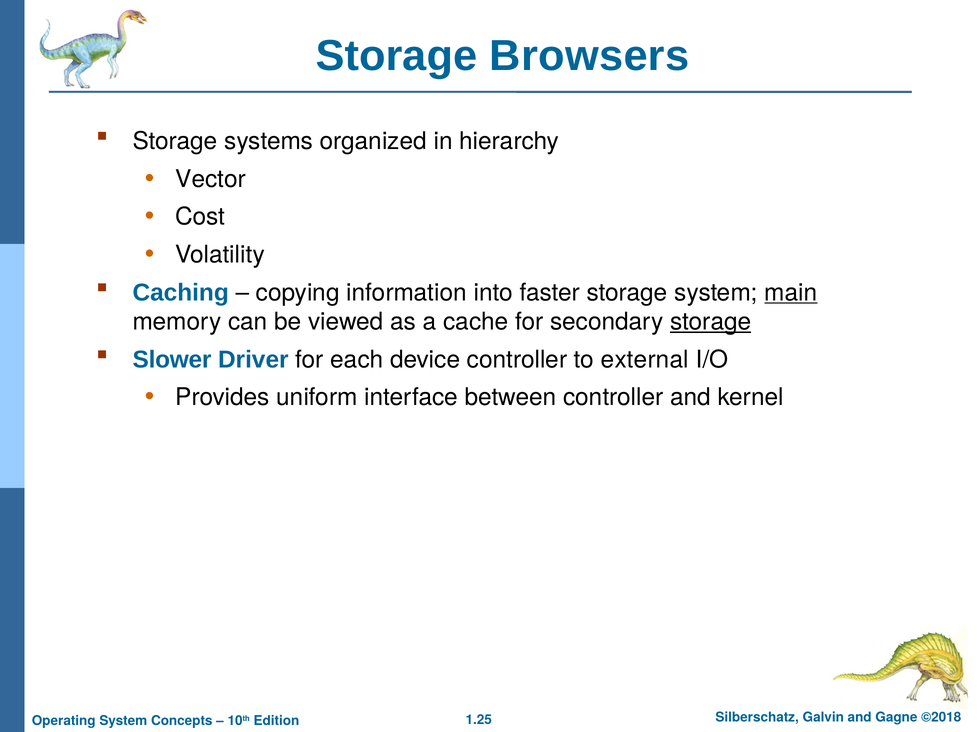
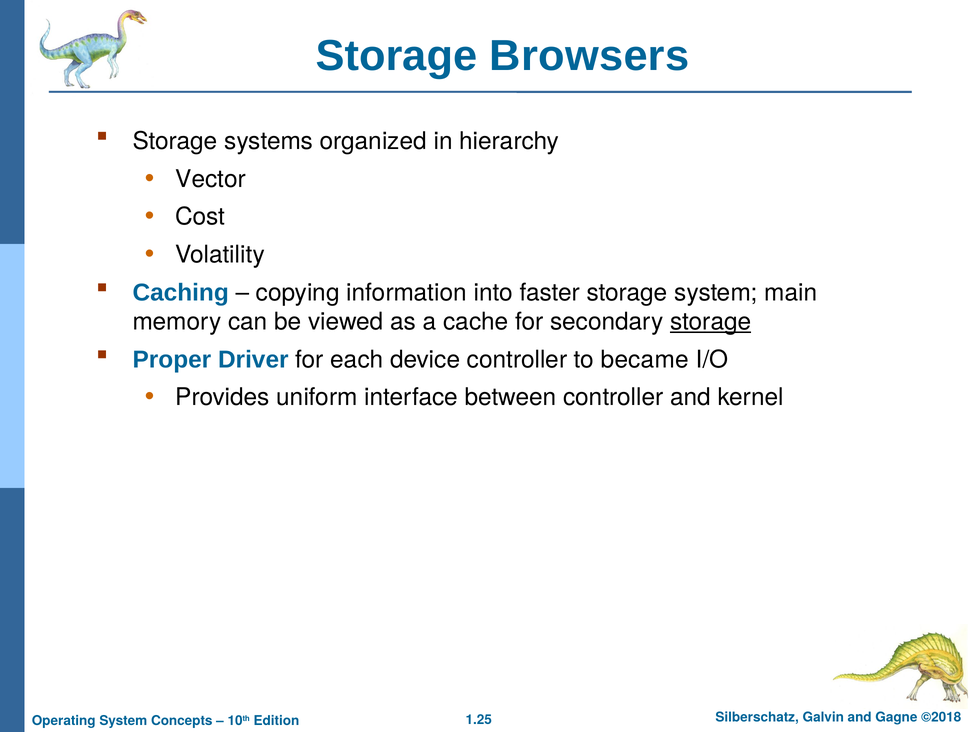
main underline: present -> none (791, 293)
Slower: Slower -> Proper (172, 360)
external: external -> became (645, 360)
